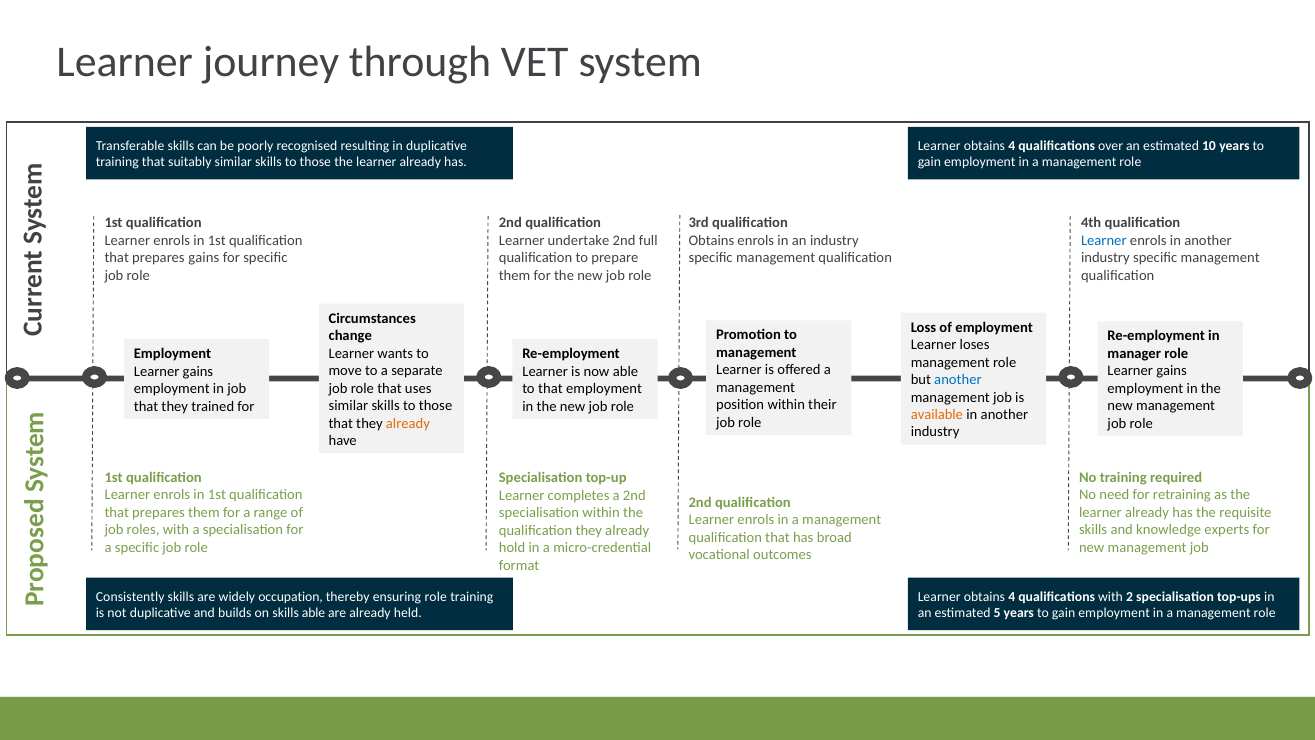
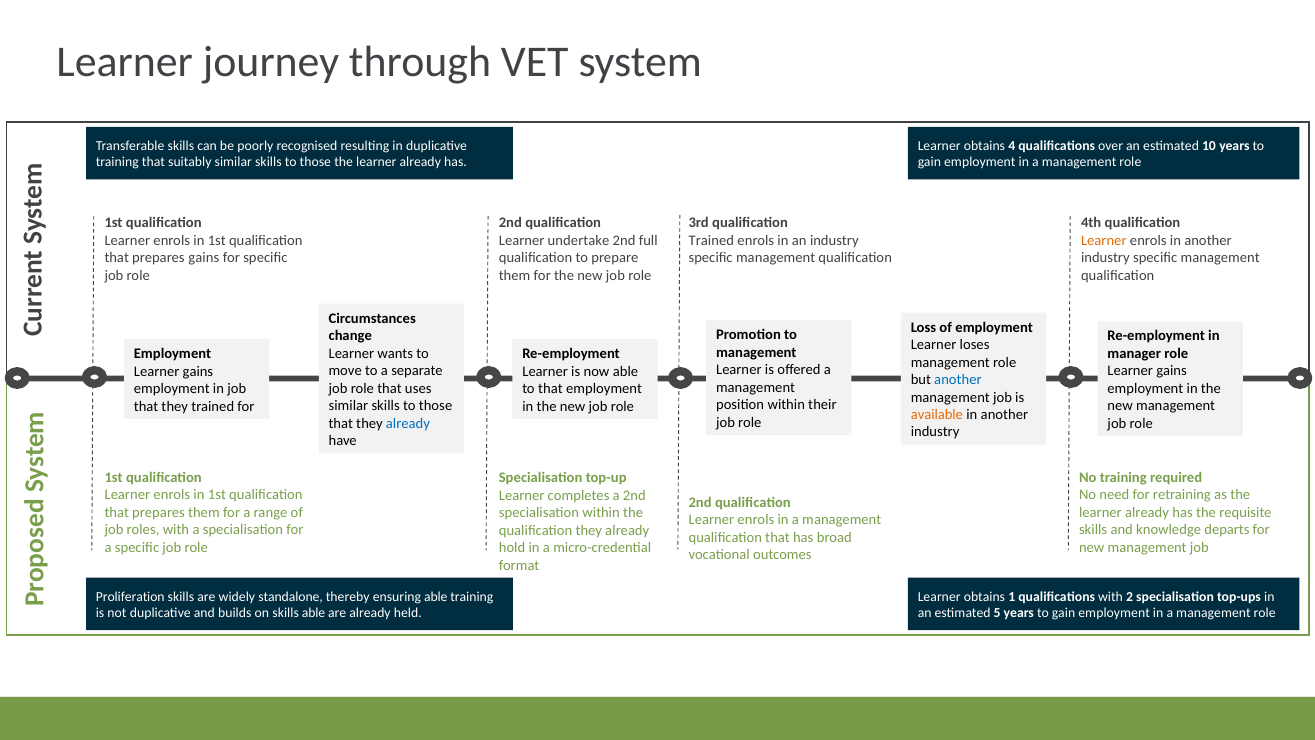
Learner colour: blue -> orange (1104, 240)
Obtains: Obtains -> Trained (711, 241)
already colour: orange -> blue (408, 424)
experts: experts -> departs (1227, 530)
Consistently: Consistently -> Proliferation (130, 597)
occupation: occupation -> standalone (291, 597)
ensuring role: role -> able (436, 597)
4: 4 -> 1 (1012, 597)
